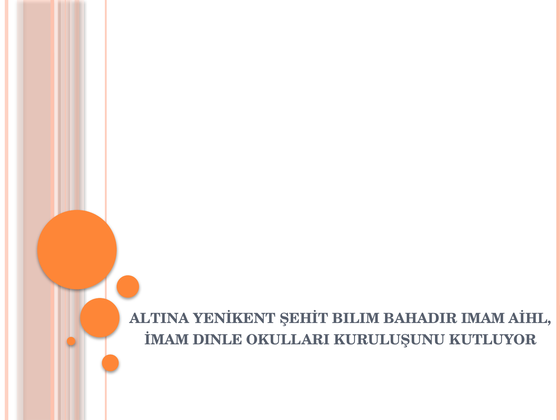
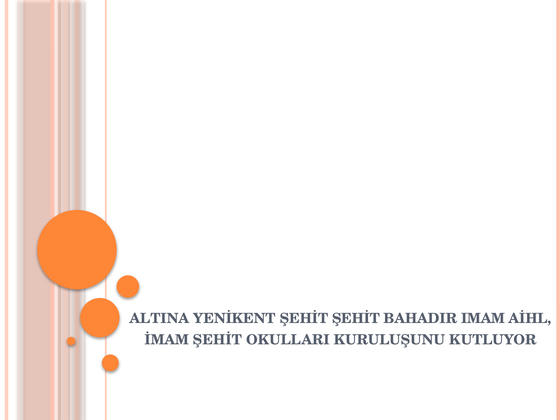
ŞEHİT BILIM: BILIM -> ŞEHİT (356, 319)
İMAM DINLE: DINLE -> ŞEHİT (217, 340)
